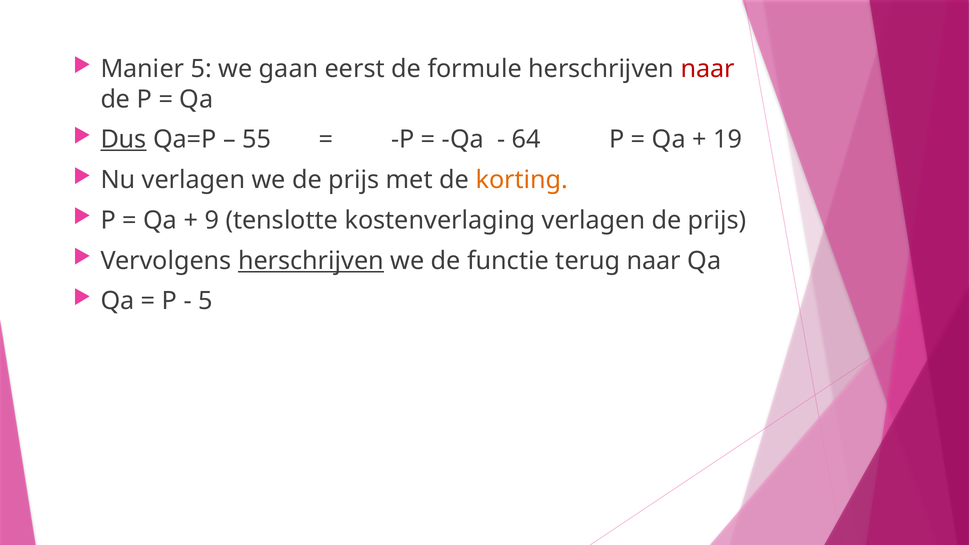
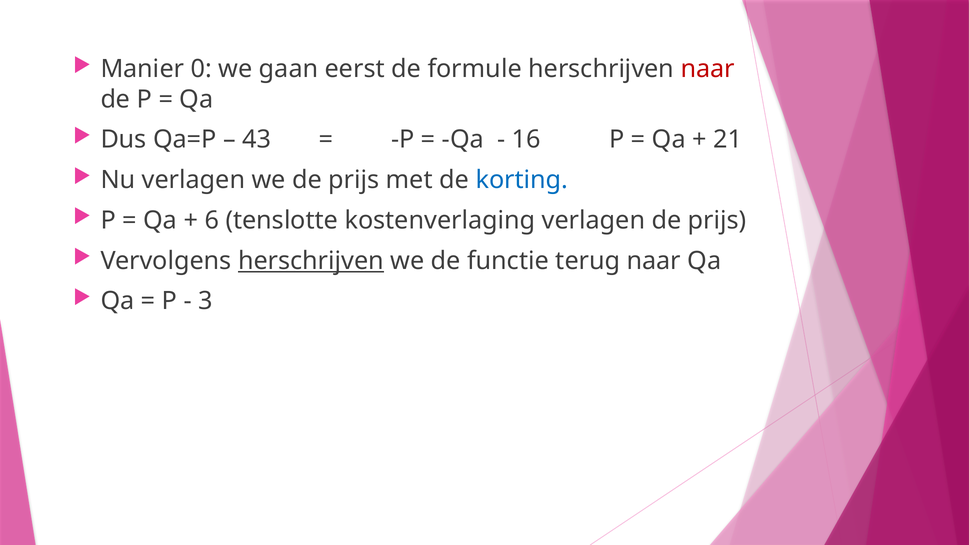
Manier 5: 5 -> 0 (201, 69)
Dus underline: present -> none (124, 140)
55: 55 -> 43 (257, 140)
64: 64 -> 16 (526, 140)
19: 19 -> 21 (728, 140)
korting colour: orange -> blue (522, 180)
9: 9 -> 6 (212, 220)
5: 5 -> 3 (205, 301)
